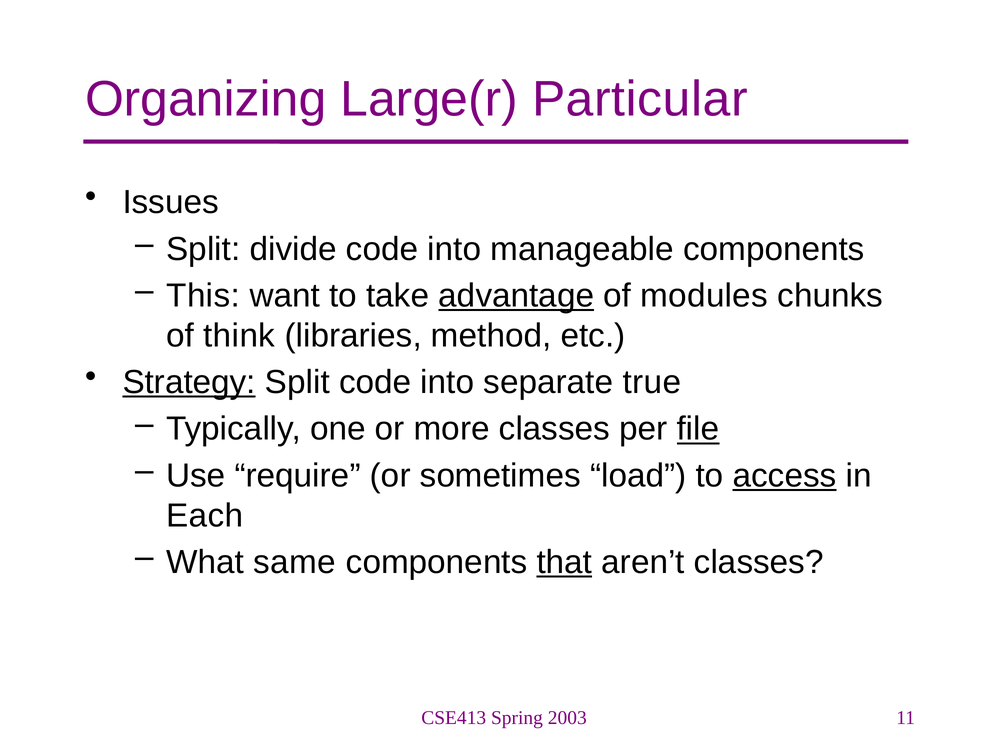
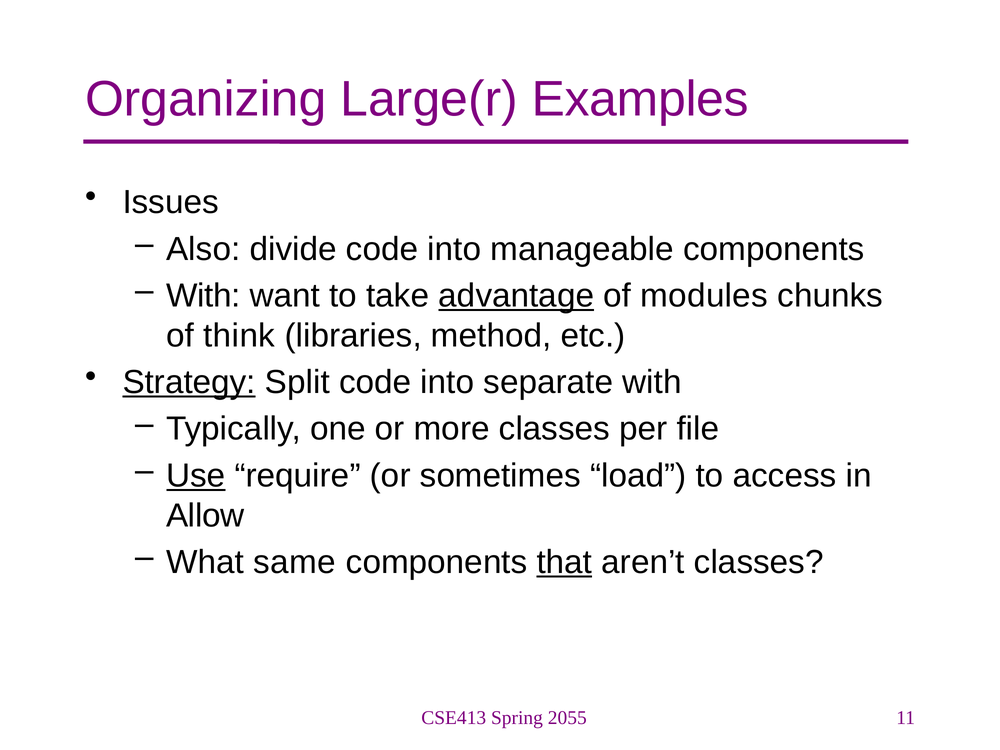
Particular: Particular -> Examples (640, 99)
Split: Split -> Also (203, 249)
This: This -> With (203, 296)
separate true: true -> with (652, 382)
file underline: present -> none (698, 429)
Use underline: none -> present (196, 476)
access underline: present -> none (785, 476)
Each: Each -> Allow (205, 516)
2003: 2003 -> 2055 (567, 718)
